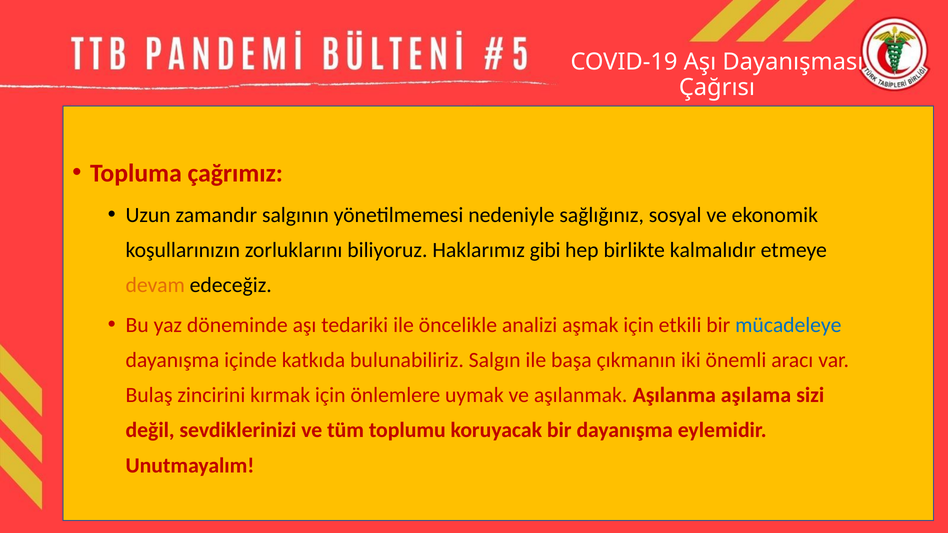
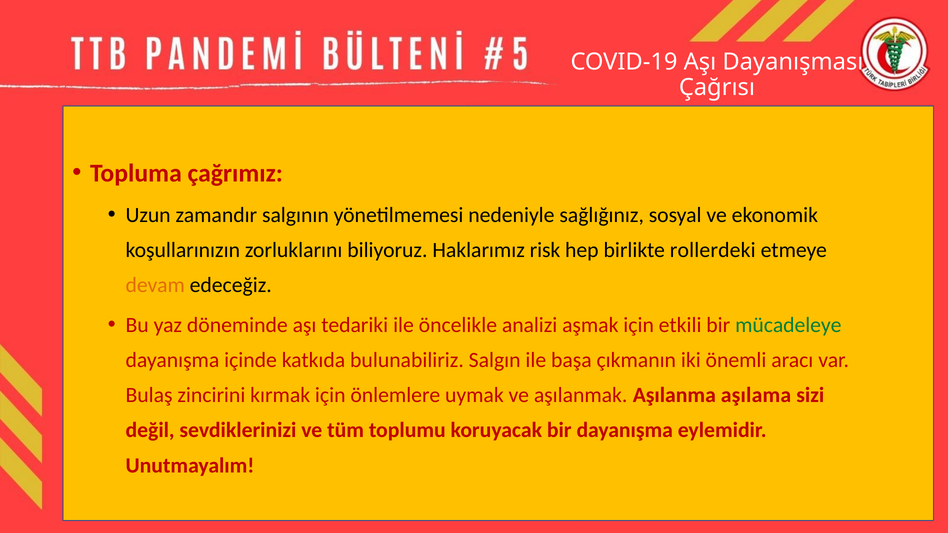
gibi: gibi -> risk (545, 250)
kalmalıdır: kalmalıdır -> rollerdeki (713, 250)
mücadeleye colour: blue -> green (788, 325)
